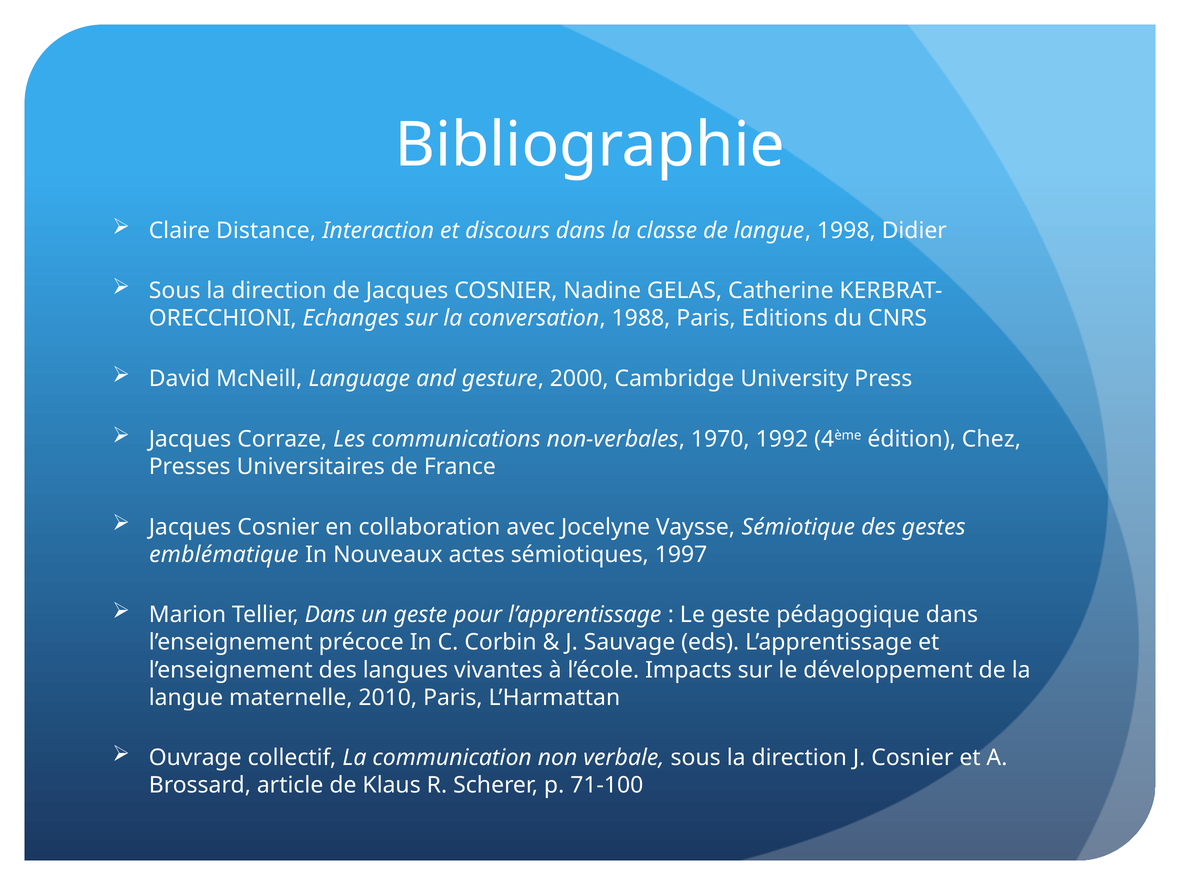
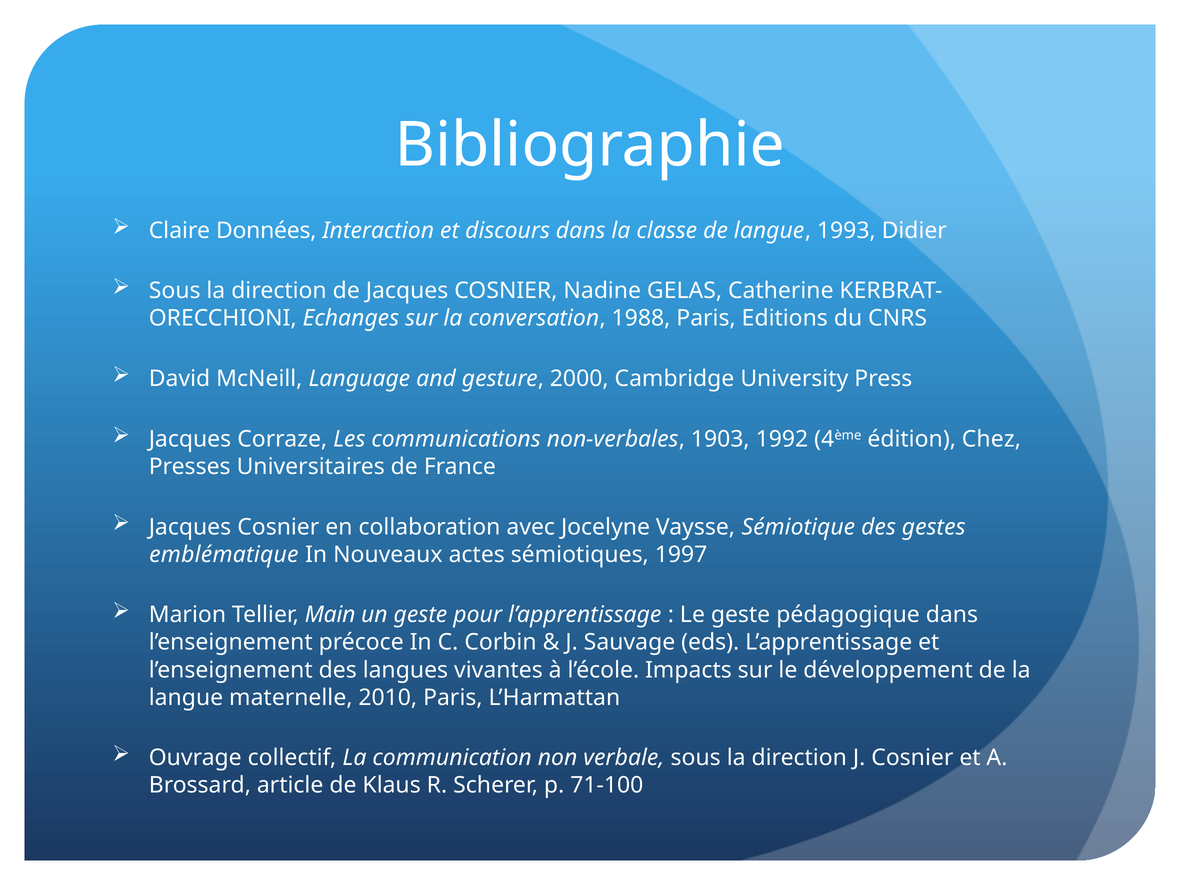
Distance: Distance -> Données (266, 230)
1998: 1998 -> 1993 (846, 230)
1970: 1970 -> 1903 (720, 439)
Tellier Dans: Dans -> Main (330, 615)
